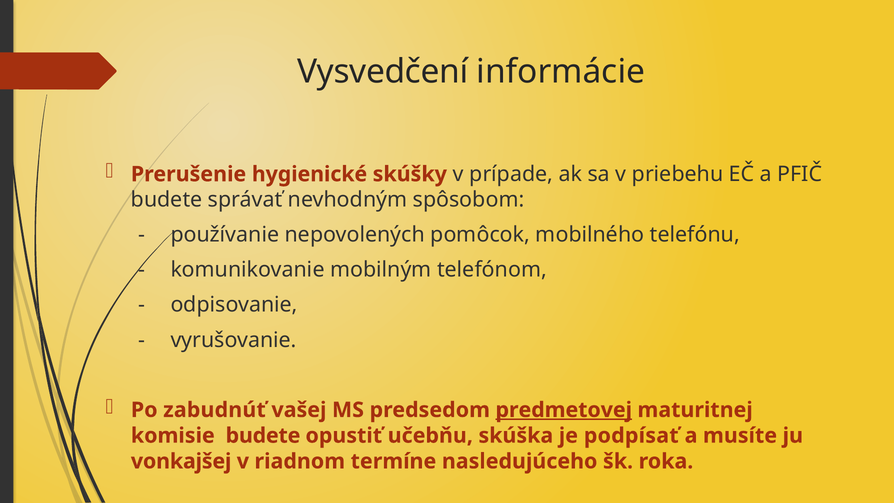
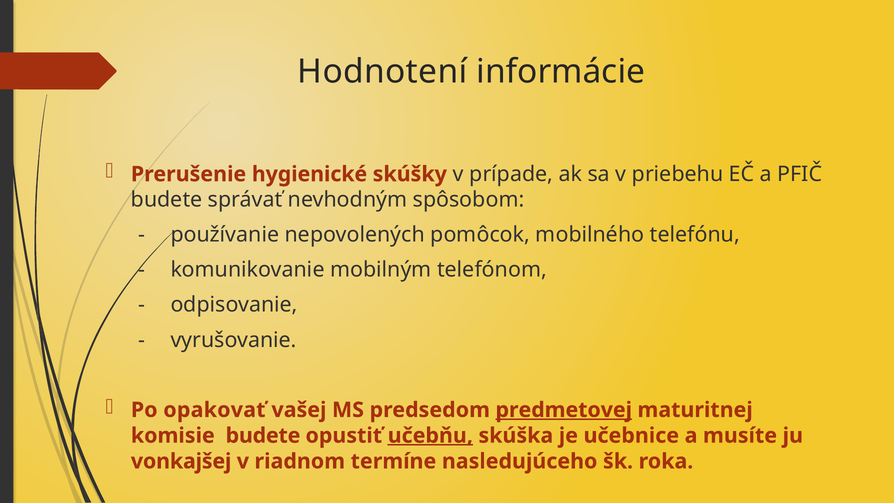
Vysvedčení: Vysvedčení -> Hodnotení (382, 72)
zabudnúť: zabudnúť -> opakovať (214, 410)
učebňu underline: none -> present (430, 436)
podpísať: podpísať -> učebnice (631, 436)
